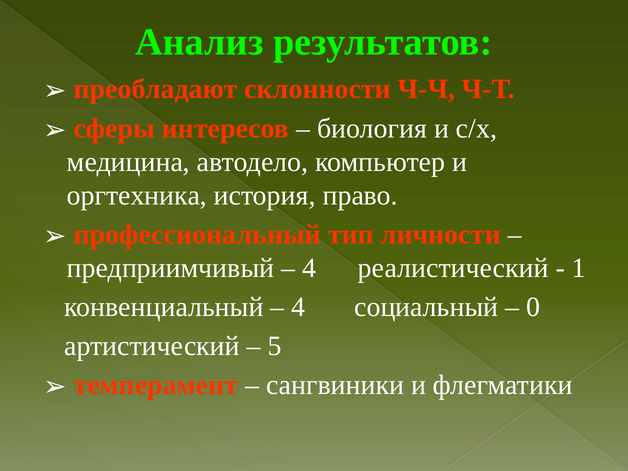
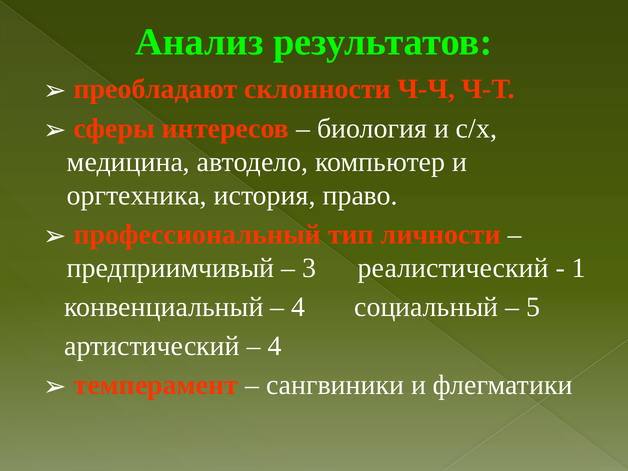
4: 4 -> 3 (309, 268)
0: 0 -> 5 (533, 307)
5: 5 -> 4 (275, 346)
